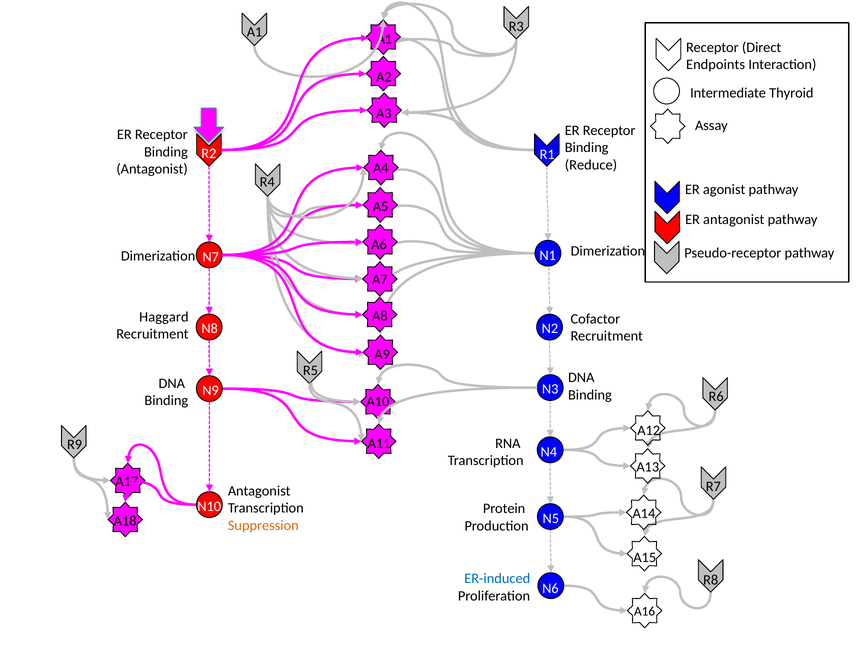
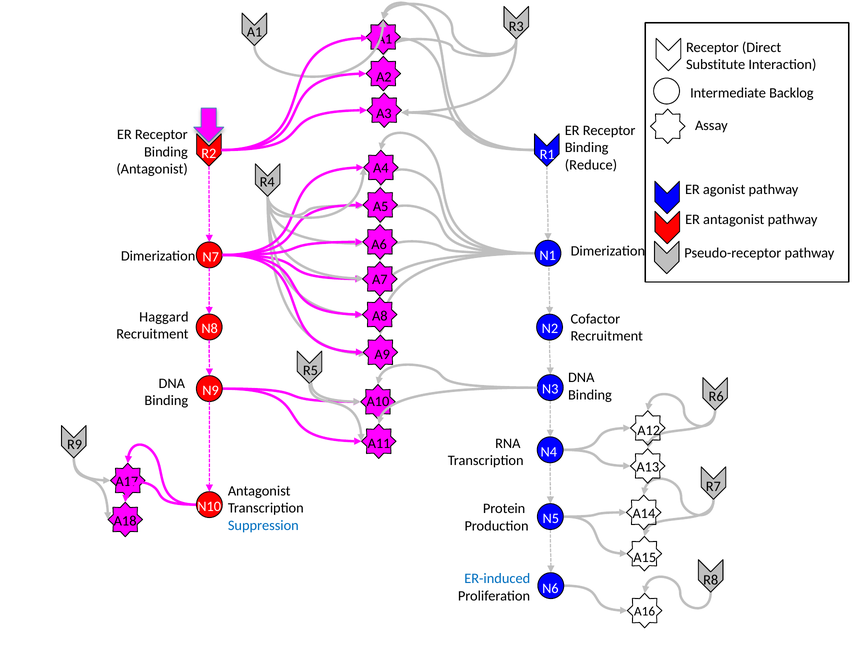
Endpoints: Endpoints -> Substitute (716, 65)
Thyroid: Thyroid -> Backlog (791, 93)
Suppression colour: orange -> blue (263, 525)
